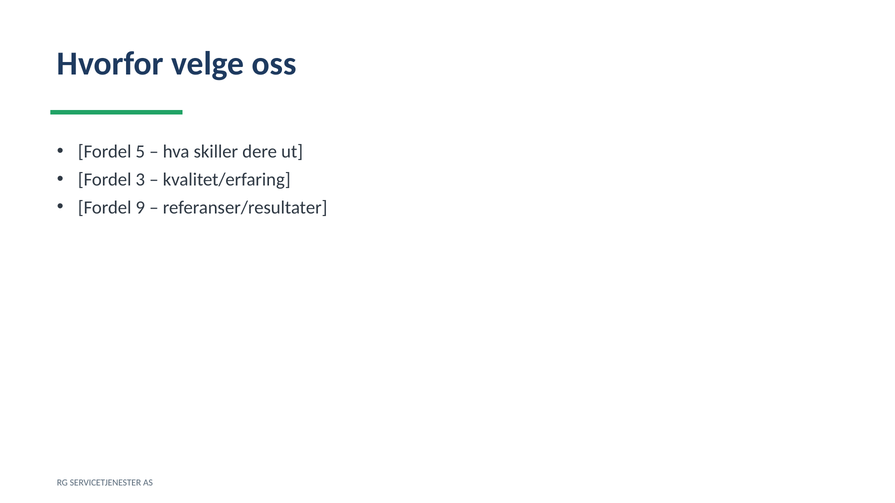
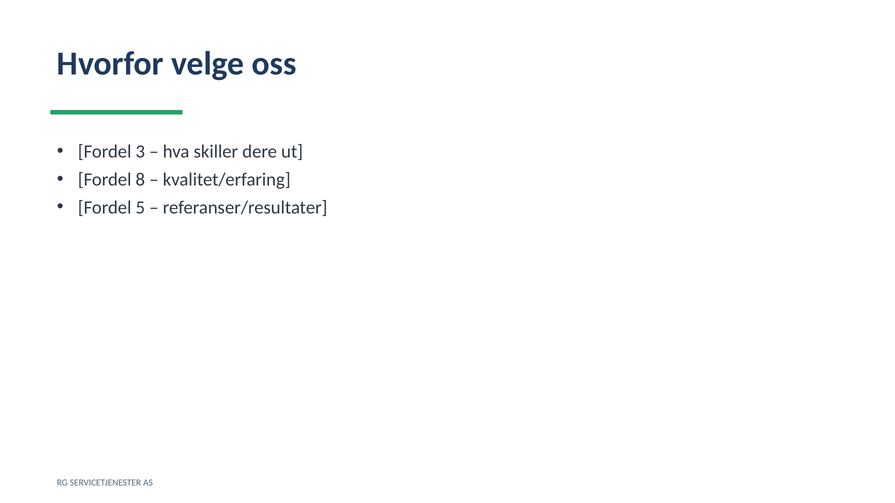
5: 5 -> 3 (140, 152)
3: 3 -> 8 (140, 180)
9: 9 -> 5 (140, 208)
